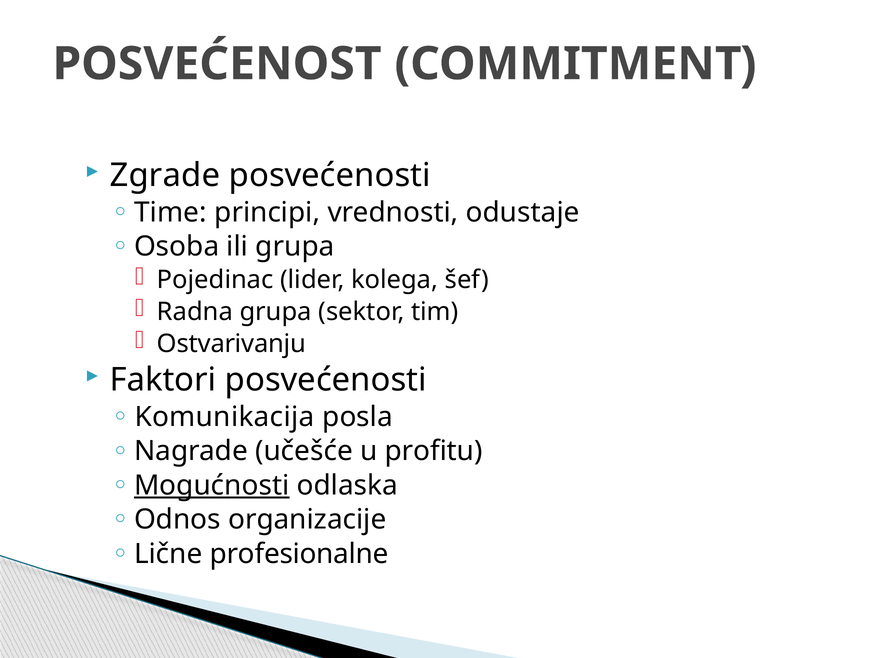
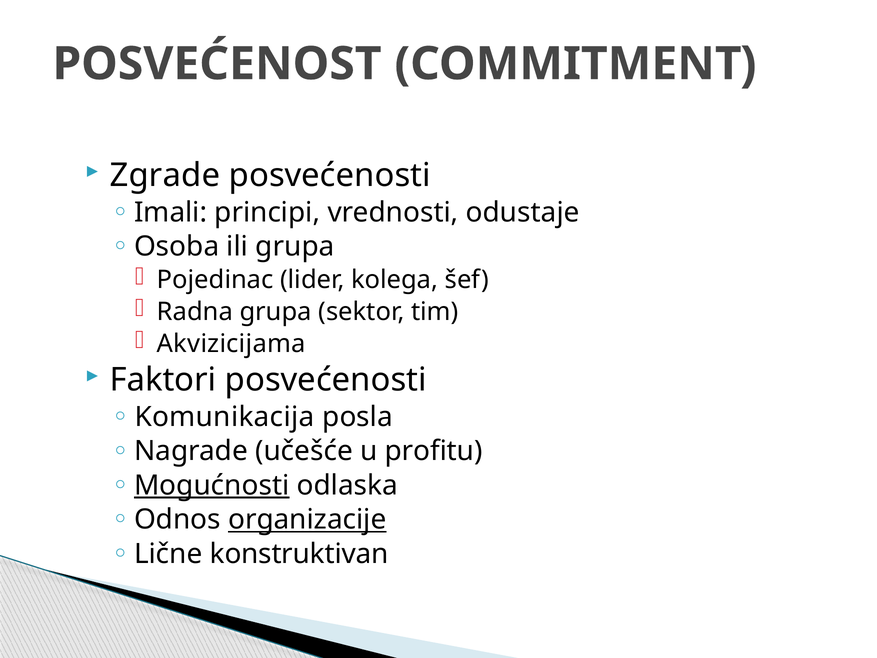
Time: Time -> Imali (171, 212)
Ostvarivanju: Ostvarivanju -> Akvizicijama (231, 343)
organizacije underline: none -> present (307, 519)
profesionalne: profesionalne -> konstruktivan (299, 554)
